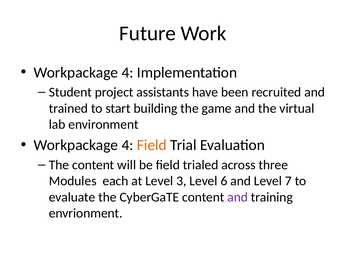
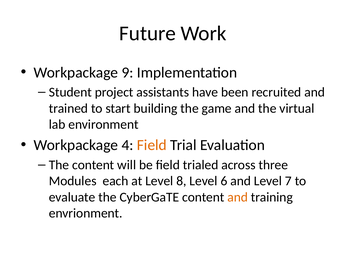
4: 4 -> 9 (127, 73)
3: 3 -> 8 (181, 181)
and colour: purple -> orange (238, 197)
